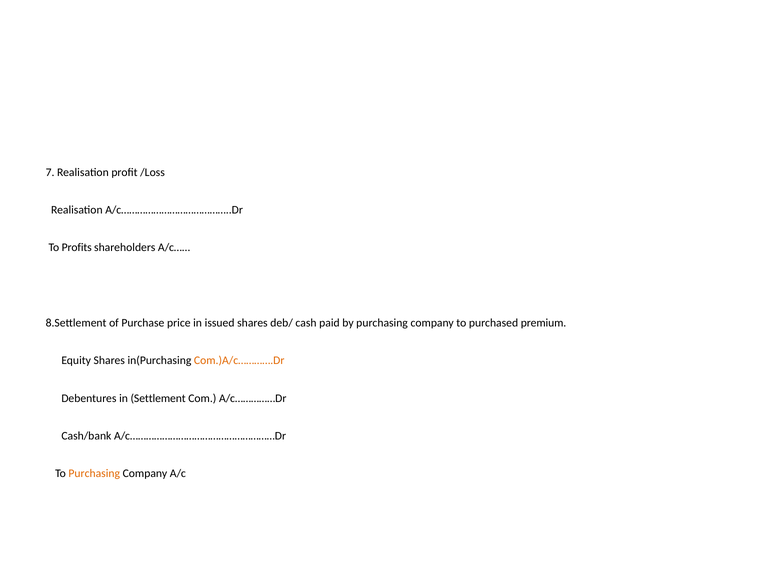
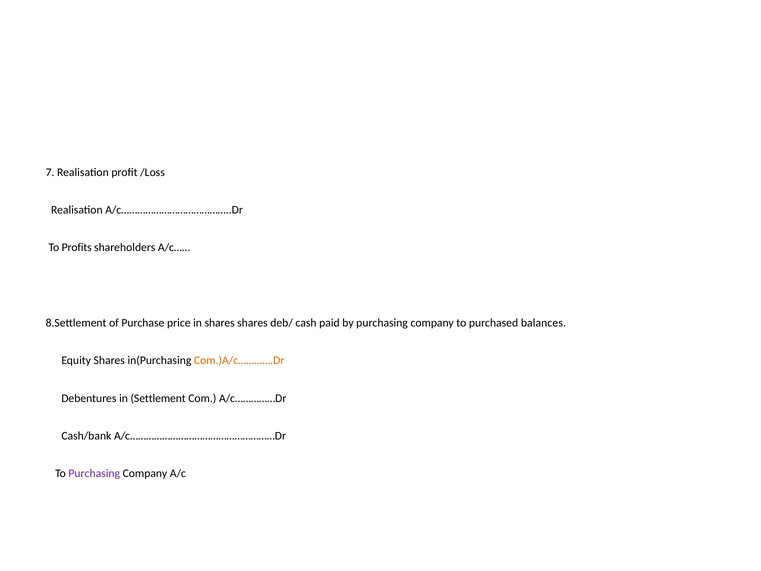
in issued: issued -> shares (220, 323)
premium: premium -> balances (543, 323)
Purchasing colour: orange -> purple (94, 473)
